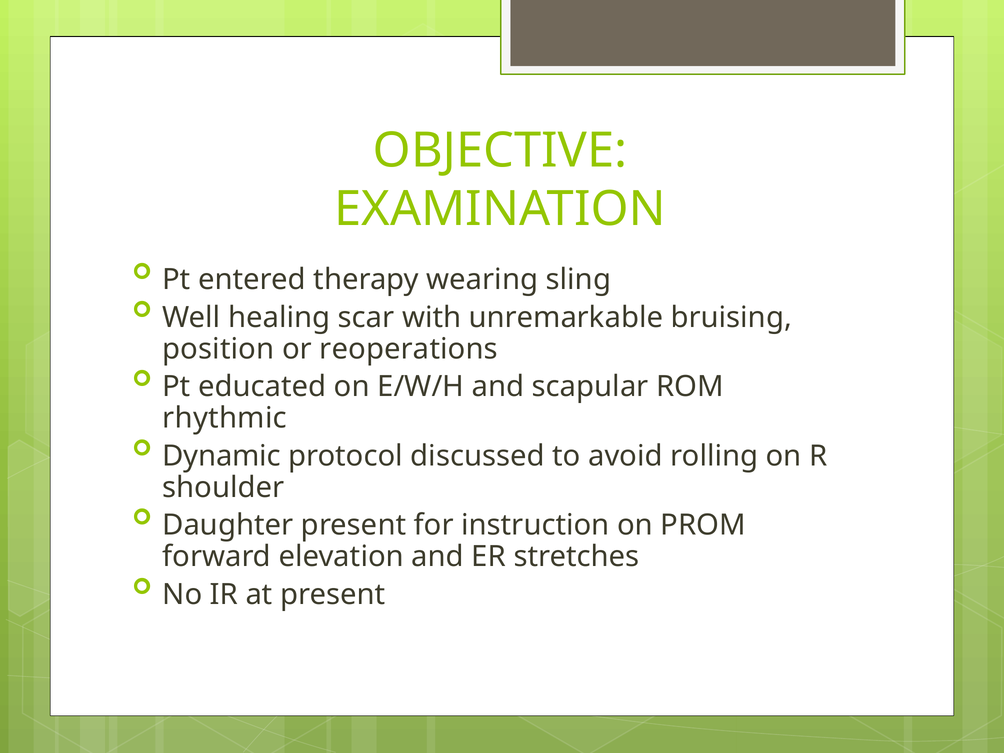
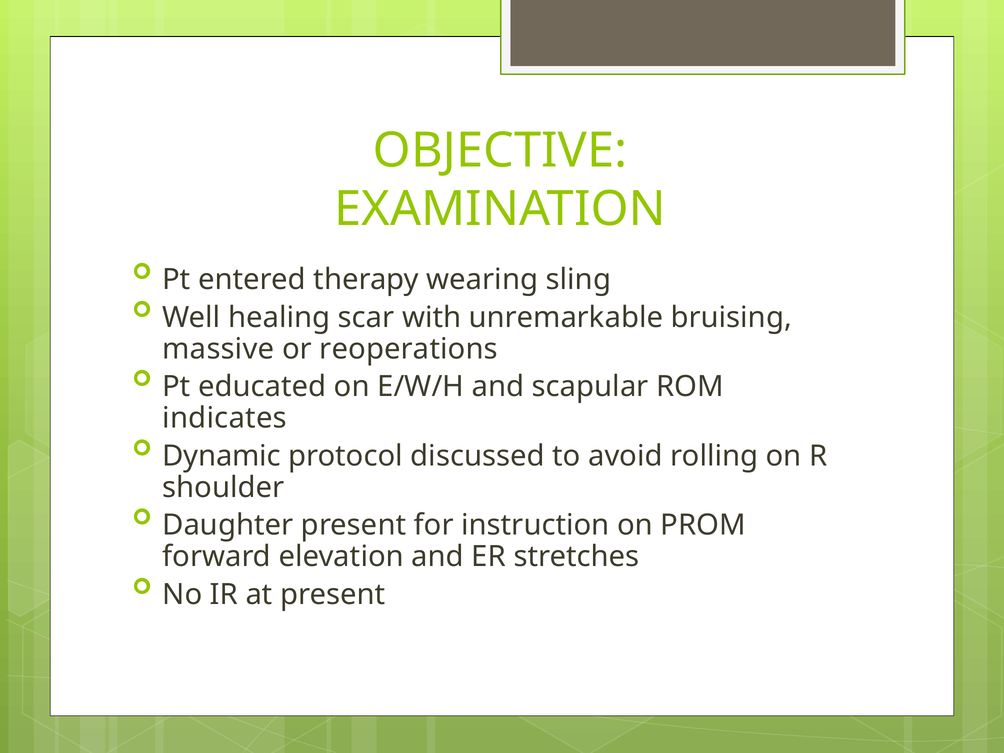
position: position -> massive (218, 349)
rhythmic: rhythmic -> indicates (225, 418)
